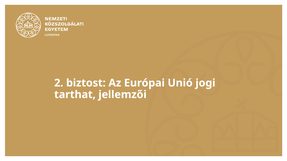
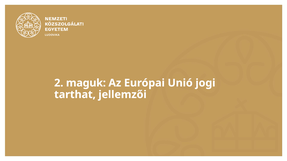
biztost: biztost -> maguk (86, 83)
